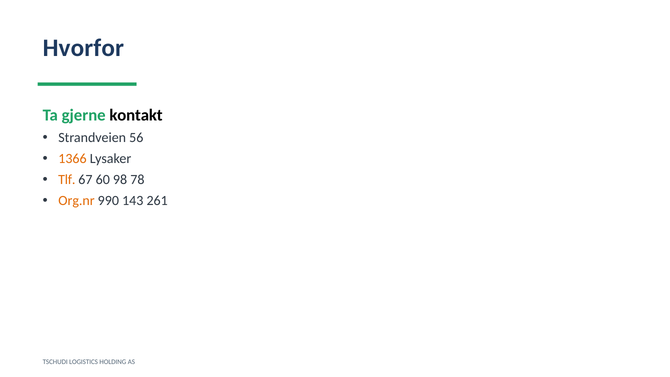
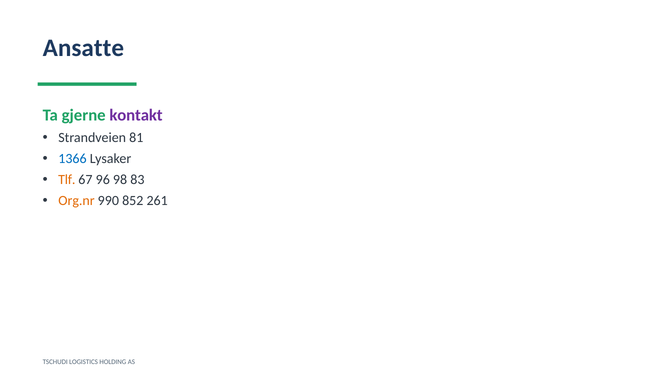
Hvorfor: Hvorfor -> Ansatte (83, 48)
kontakt colour: black -> purple (136, 115)
56: 56 -> 81 (136, 138)
1366 colour: orange -> blue (72, 159)
60: 60 -> 96 (103, 180)
78: 78 -> 83 (137, 180)
143: 143 -> 852 (133, 201)
